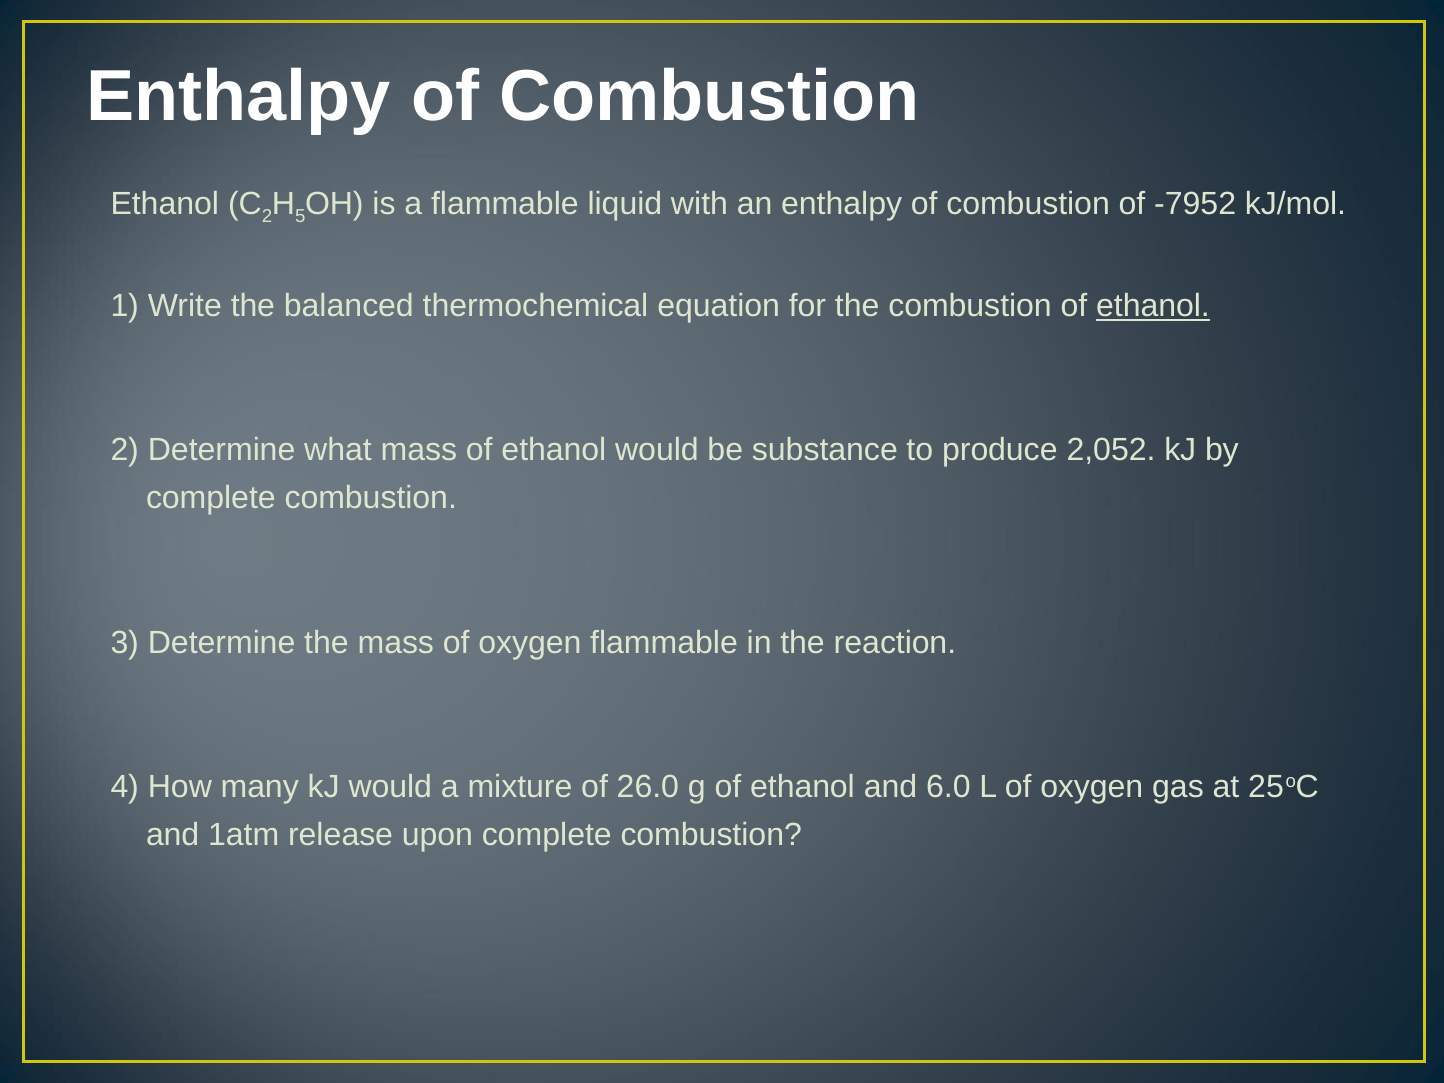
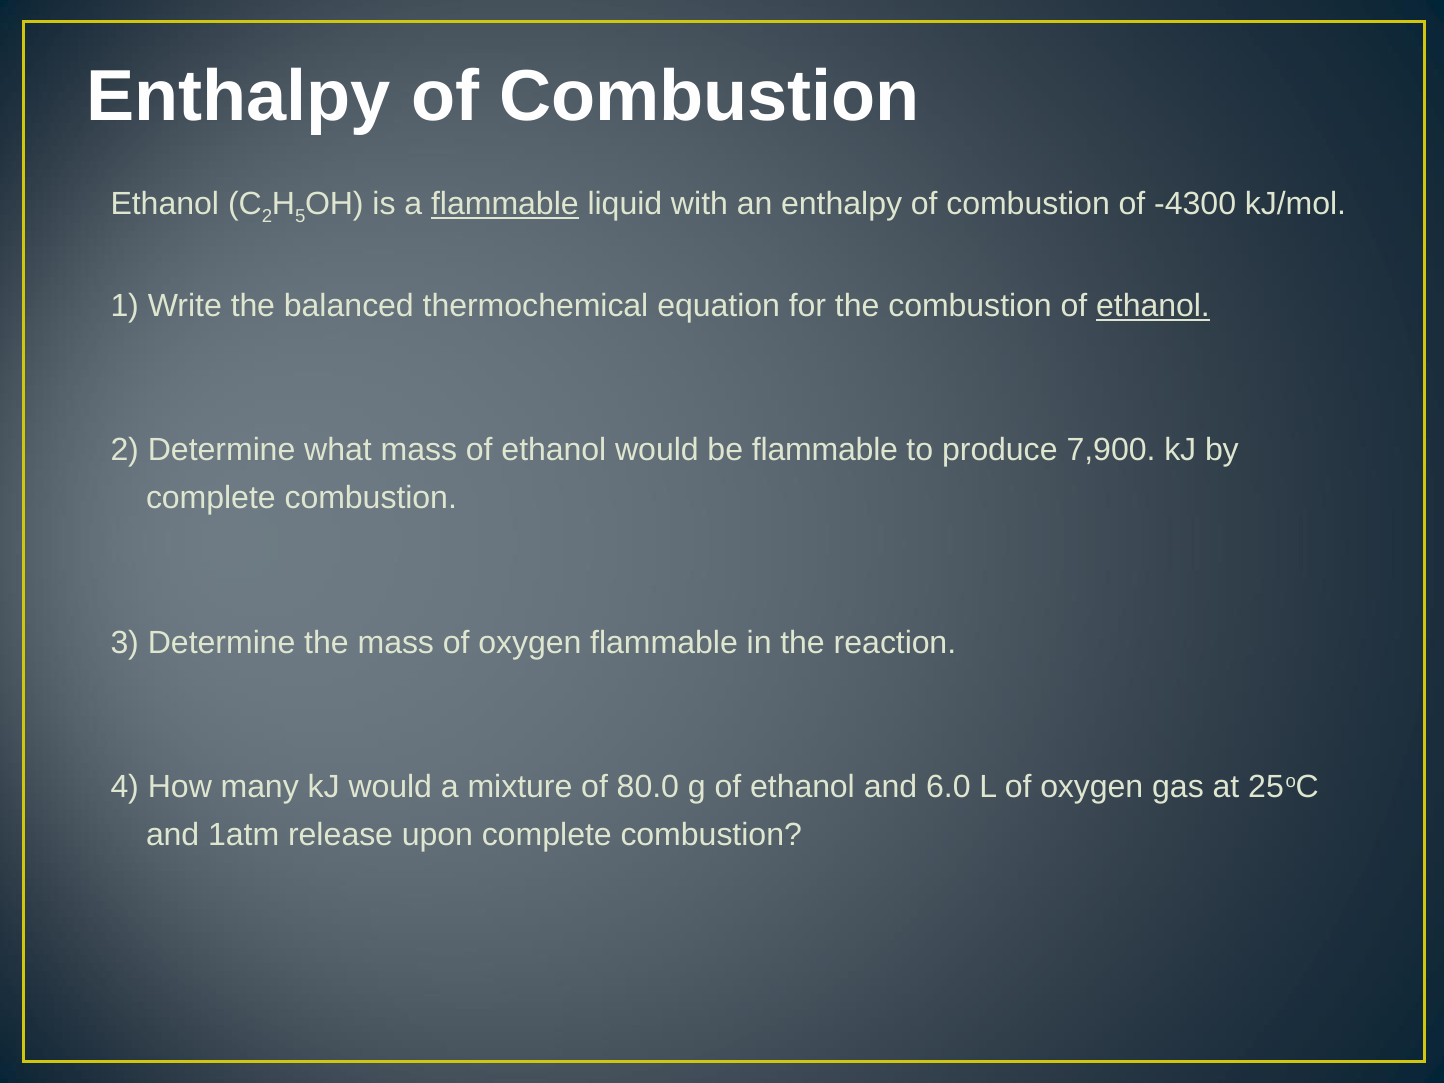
flammable underline: none -> present (505, 204)
-7952: -7952 -> -4300 (1195, 204)
be substance: substance -> flammable (825, 450)
2,052: 2,052 -> 7,900 (1111, 450)
26.0: 26.0 -> 80.0 (648, 787)
